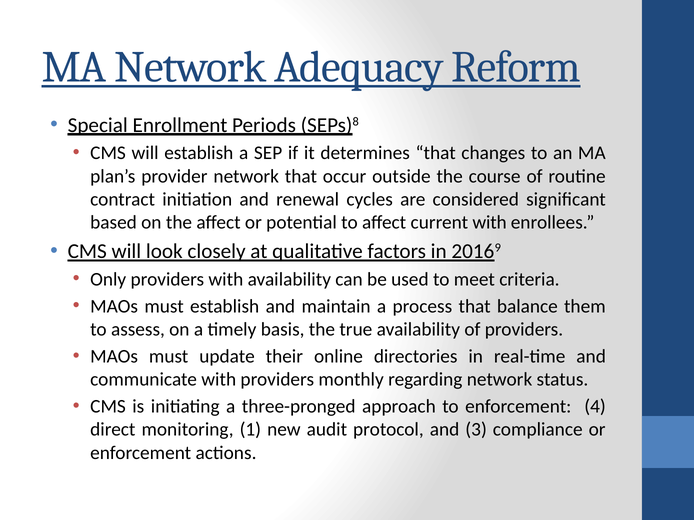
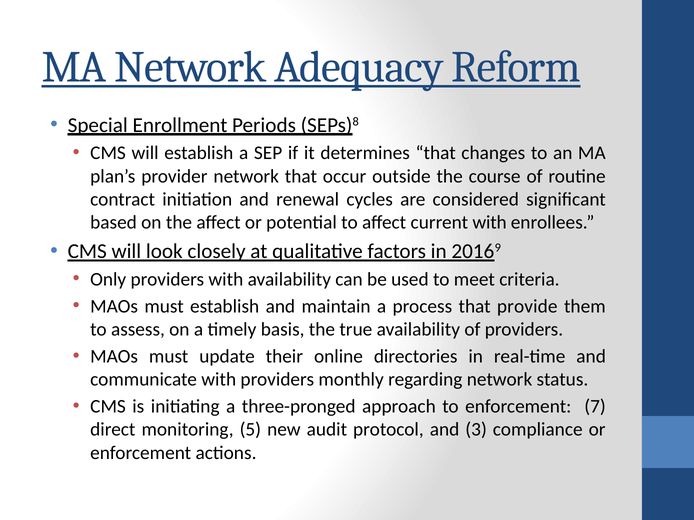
balance: balance -> provide (527, 306)
4: 4 -> 7 (595, 407)
1: 1 -> 5 (250, 430)
